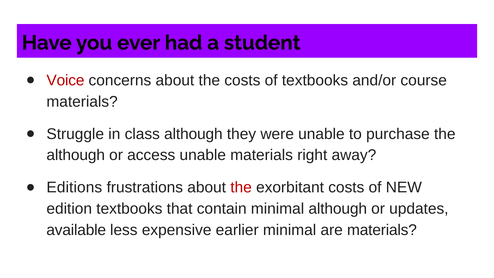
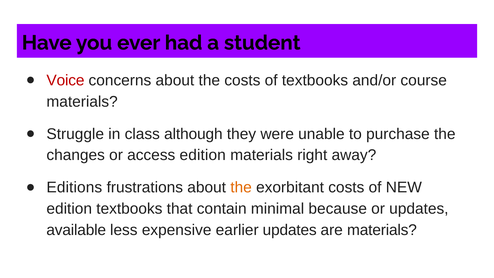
although: although -> changes (76, 155)
access unable: unable -> edition (203, 155)
the colour: red -> orange (241, 187)
minimal although: although -> because (338, 209)
earlier minimal: minimal -> updates (290, 230)
